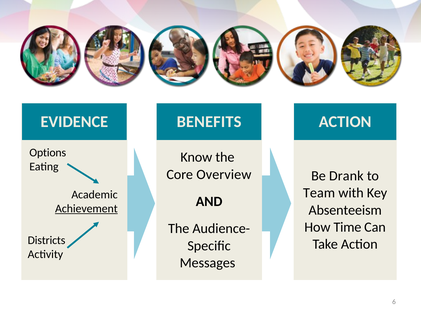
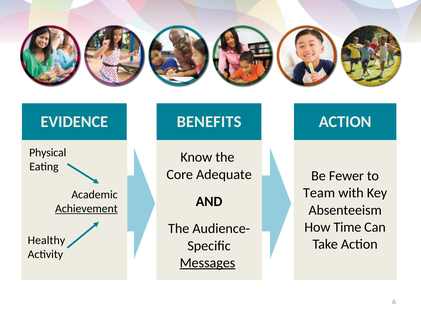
Options: Options -> Physical (48, 152)
Overview: Overview -> Adequate (224, 174)
Drank: Drank -> Fewer (346, 176)
Districts: Districts -> Healthy (46, 240)
Messages underline: none -> present (207, 263)
